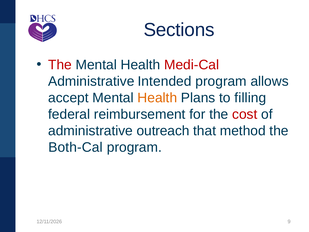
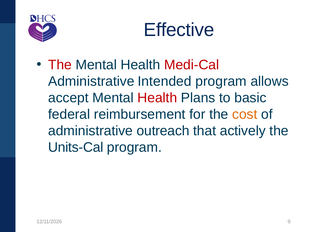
Sections: Sections -> Effective (179, 30)
Health colour: orange -> red (157, 98)
filling: filling -> basic (250, 98)
cost colour: red -> orange (245, 114)
method: method -> actively (243, 131)
Both-Cal: Both-Cal -> Units-Cal (76, 147)
